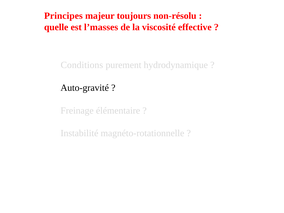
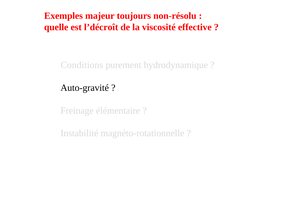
Principes: Principes -> Exemples (63, 16)
l’masses: l’masses -> l’décroît (101, 27)
